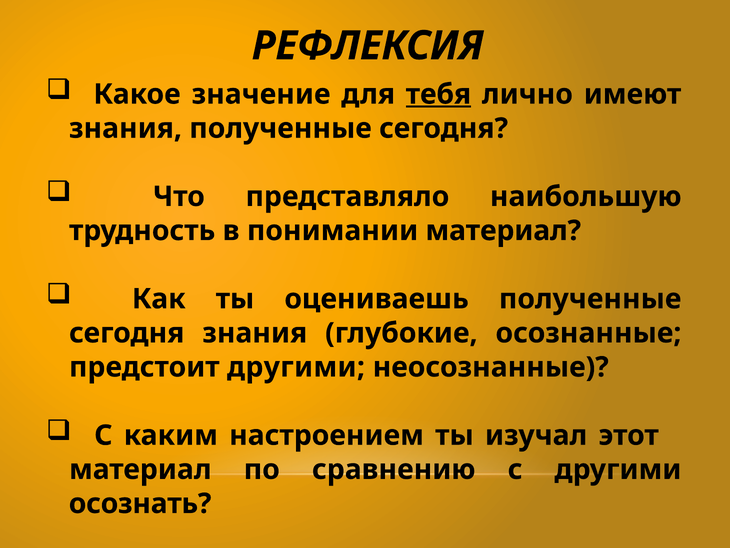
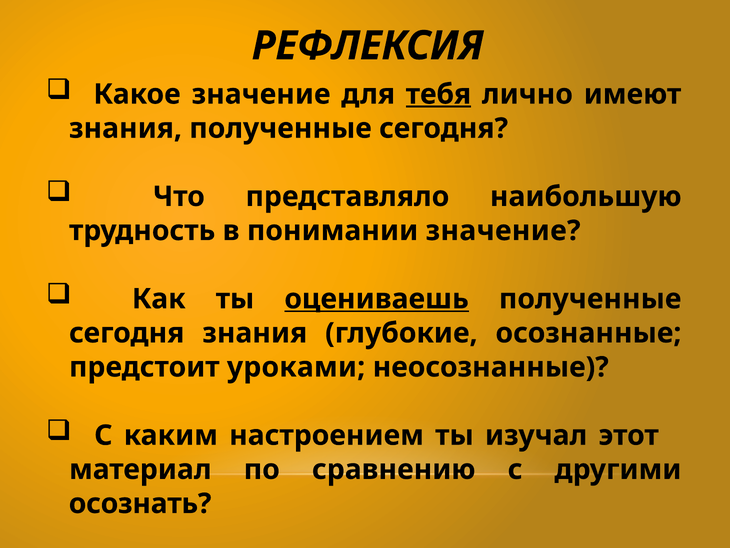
понимании материал: материал -> значение (503, 231)
оцениваешь underline: none -> present (377, 299)
предстоит другими: другими -> уроками (296, 367)
